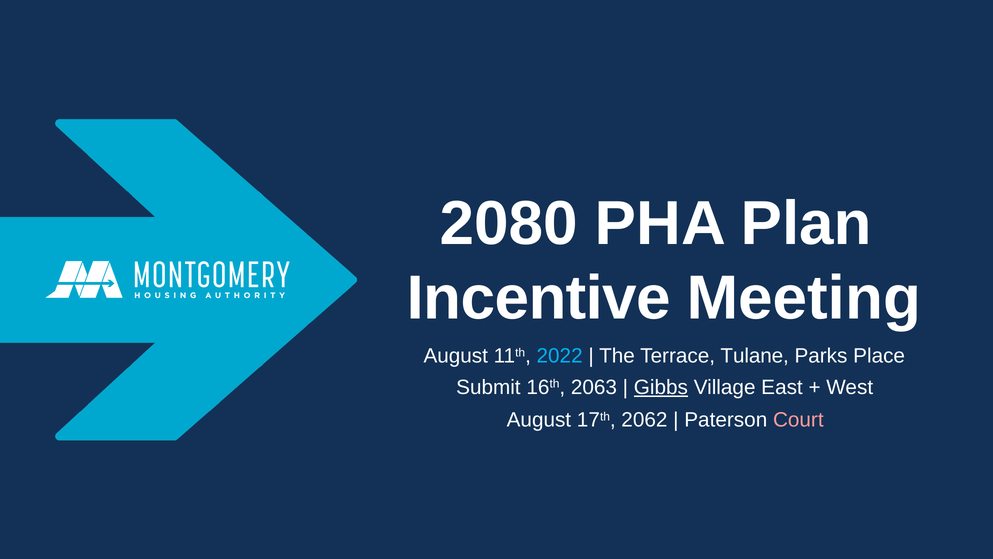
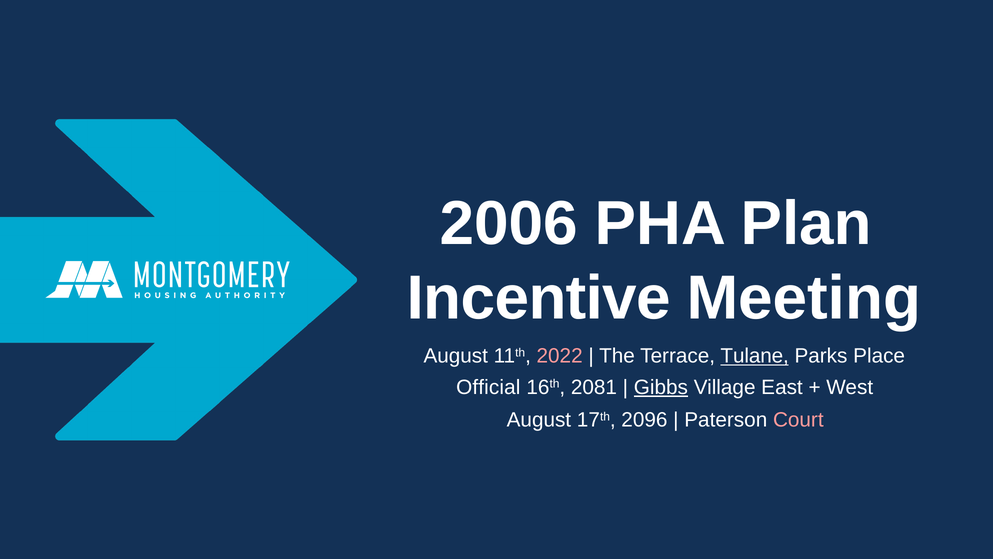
2080: 2080 -> 2006 (509, 224)
2022 colour: light blue -> pink (560, 356)
Tulane underline: none -> present (755, 356)
Submit: Submit -> Official (488, 387)
2063: 2063 -> 2081 (594, 387)
2062: 2062 -> 2096 (644, 420)
